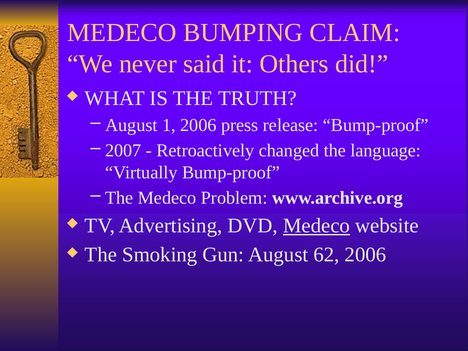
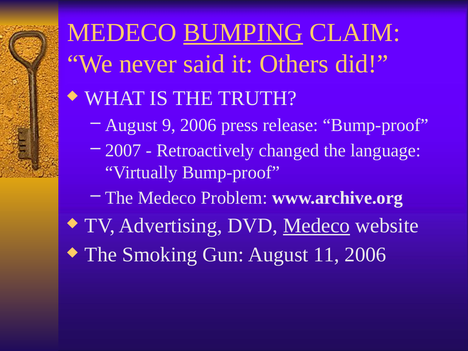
BUMPING underline: none -> present (243, 33)
1: 1 -> 9 (169, 125)
62: 62 -> 11 (326, 255)
